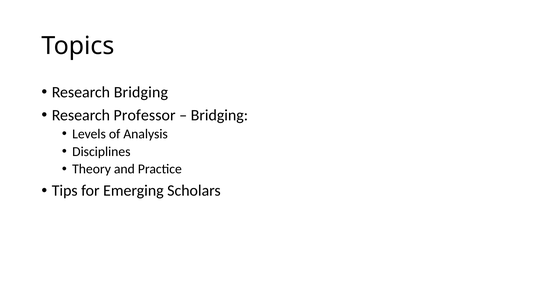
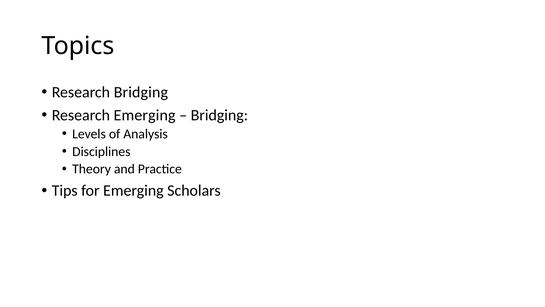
Research Professor: Professor -> Emerging (145, 115)
